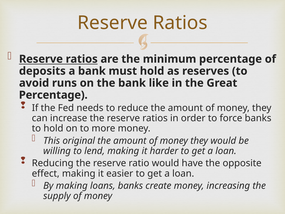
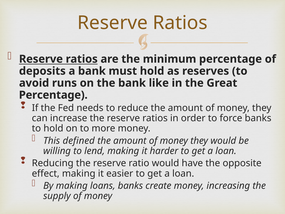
original: original -> defined (79, 141)
